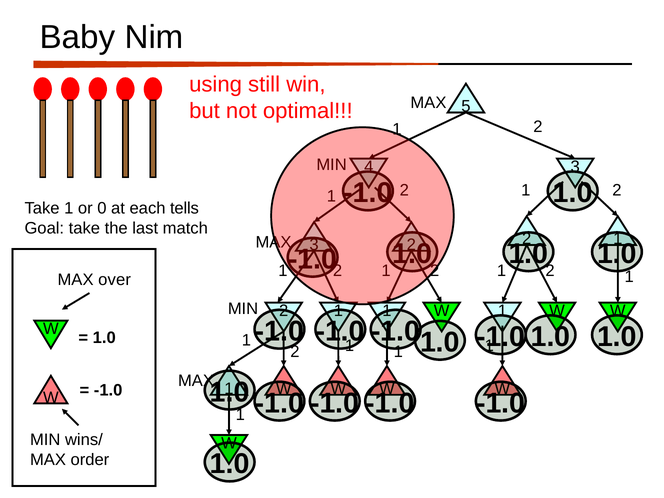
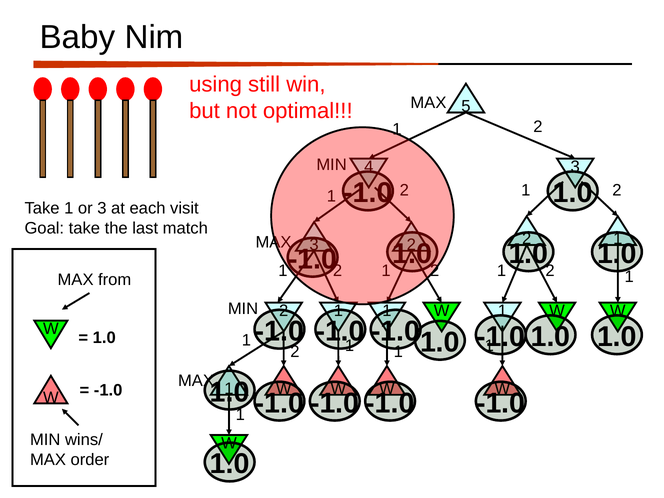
or 0: 0 -> 3 (102, 208)
tells: tells -> visit (184, 208)
over: over -> from (115, 280)
